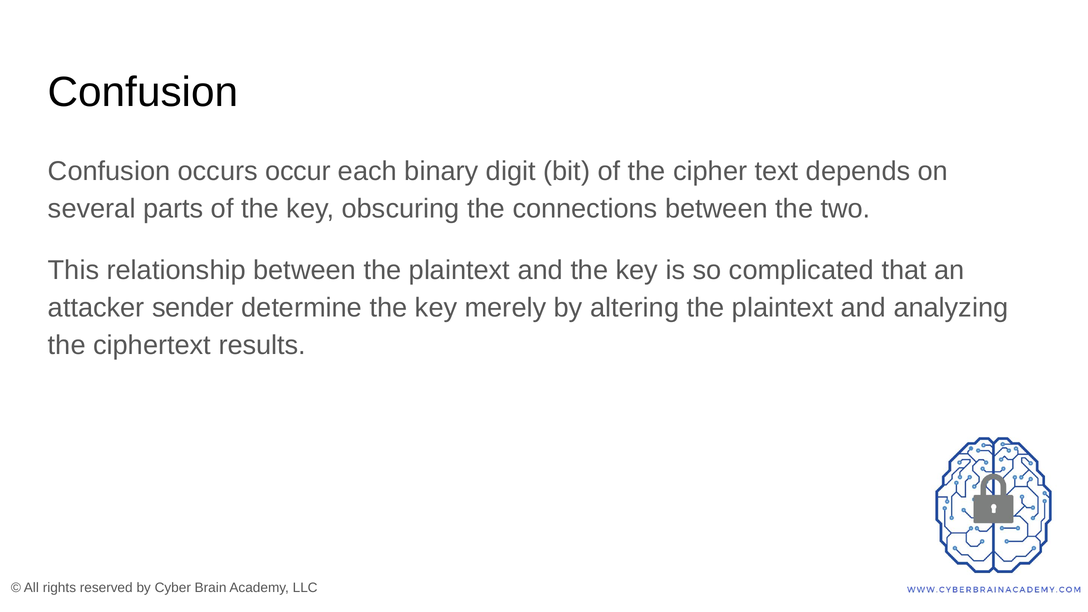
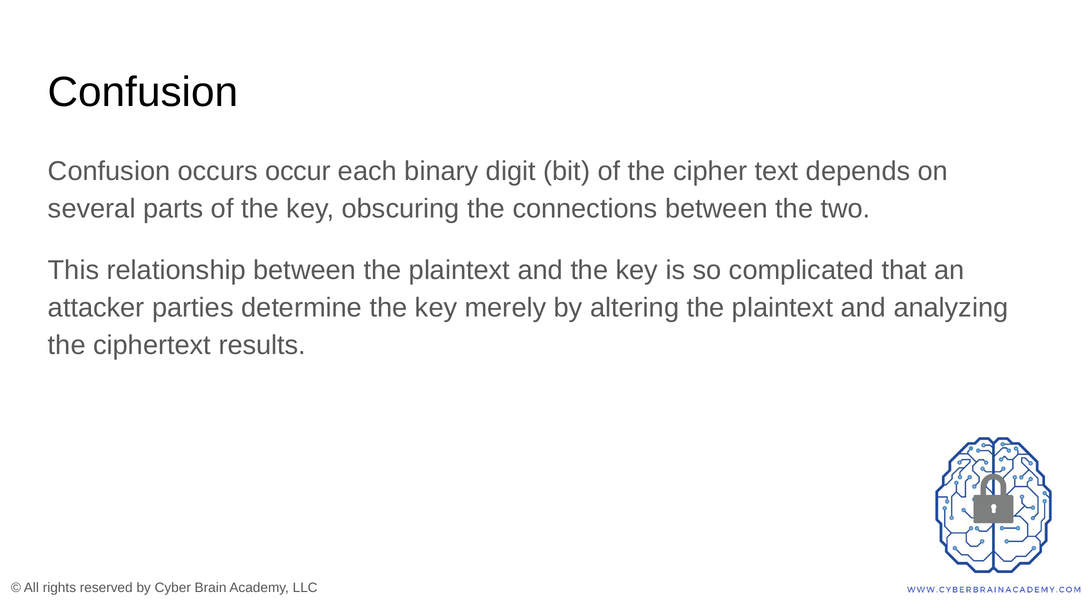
sender: sender -> parties (193, 308)
